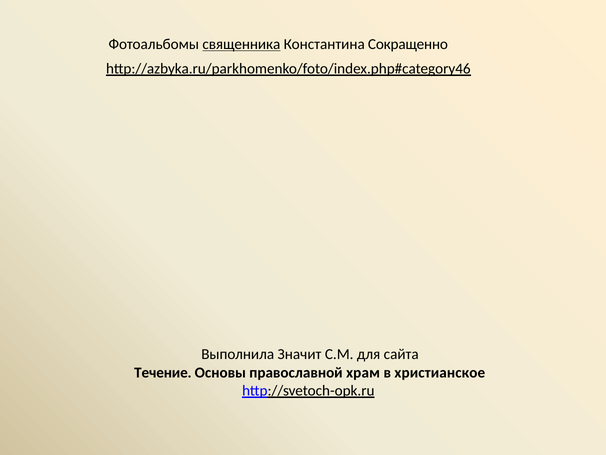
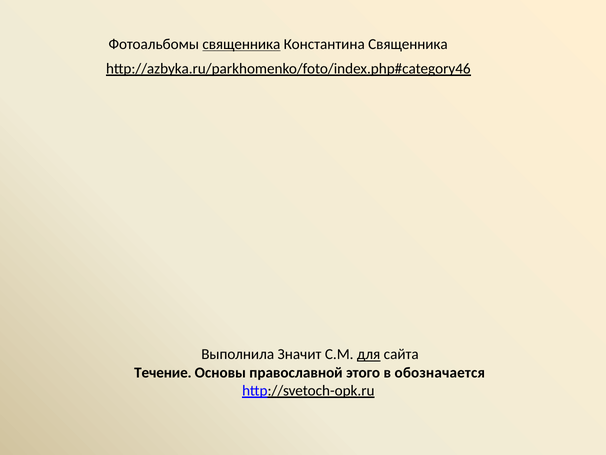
Константина Сокращенно: Сокращенно -> Священника (408, 44)
для underline: none -> present (369, 354)
храм: храм -> этого (363, 372)
христианское: христианское -> обозначается (440, 372)
